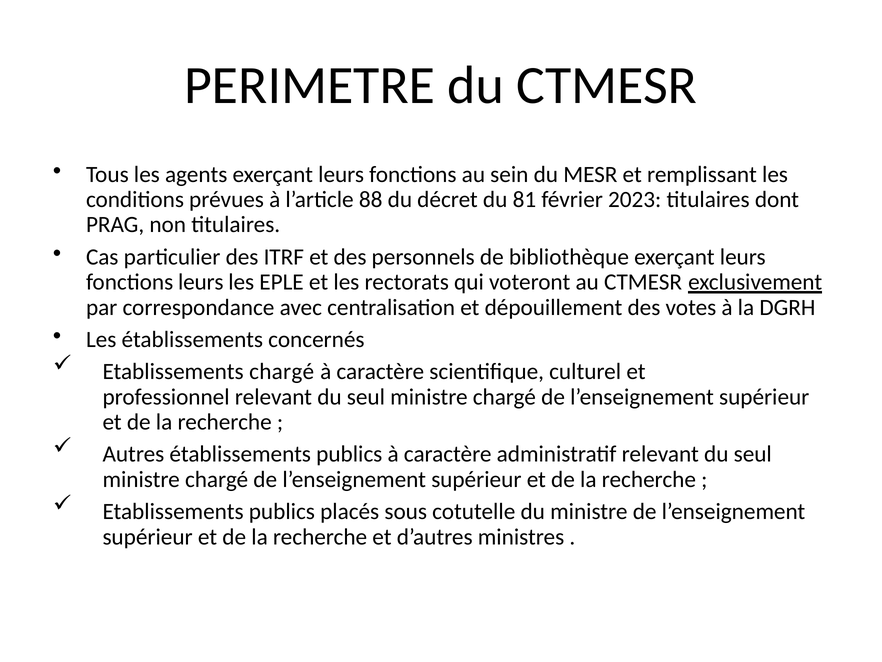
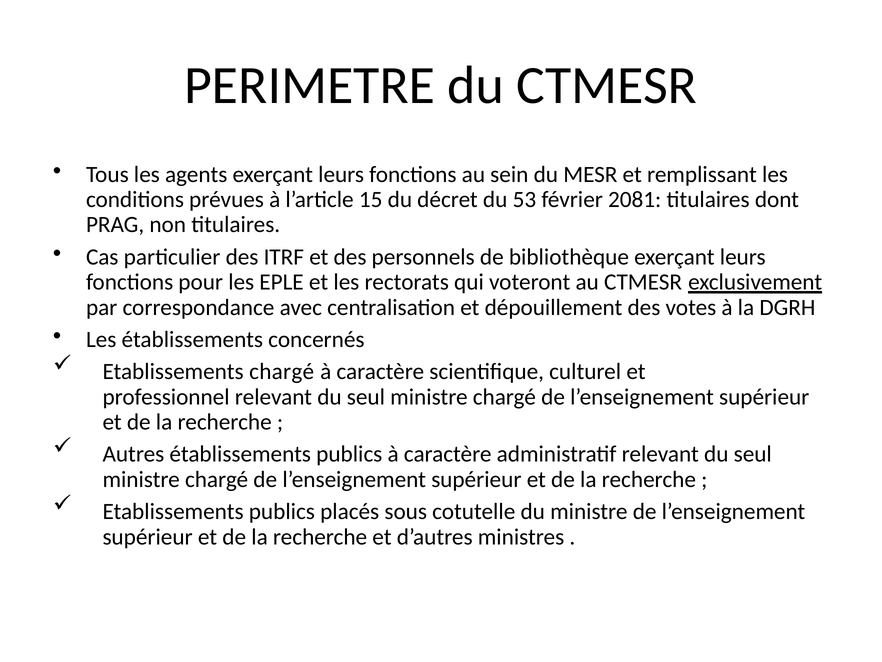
88: 88 -> 15 (371, 199)
81: 81 -> 53 (524, 199)
2023: 2023 -> 2081 (635, 199)
fonctions leurs: leurs -> pour (201, 282)
